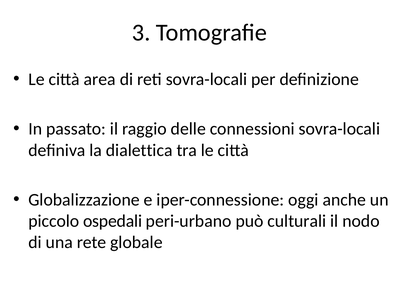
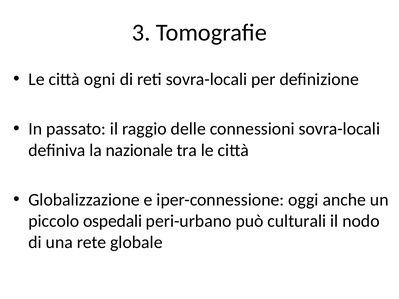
area: area -> ogni (100, 79)
dialettica: dialettica -> nazionale (139, 150)
